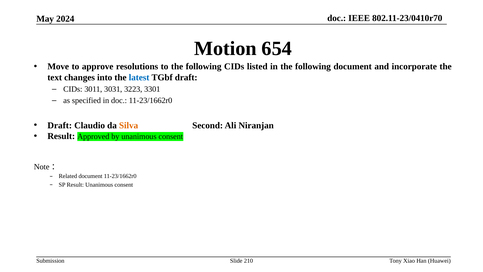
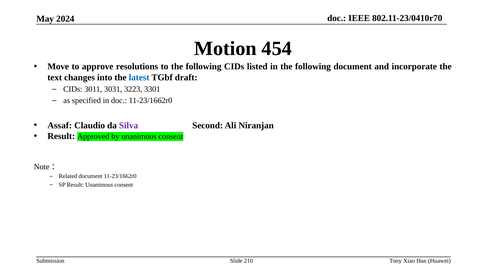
654: 654 -> 454 (277, 48)
Draft: Draft -> Assaf (60, 125)
Silva colour: orange -> purple (129, 125)
